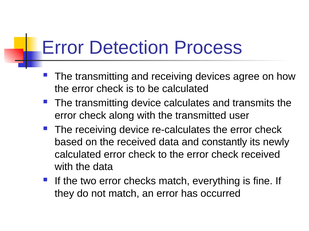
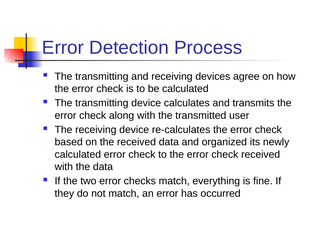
constantly: constantly -> organized (224, 143)
